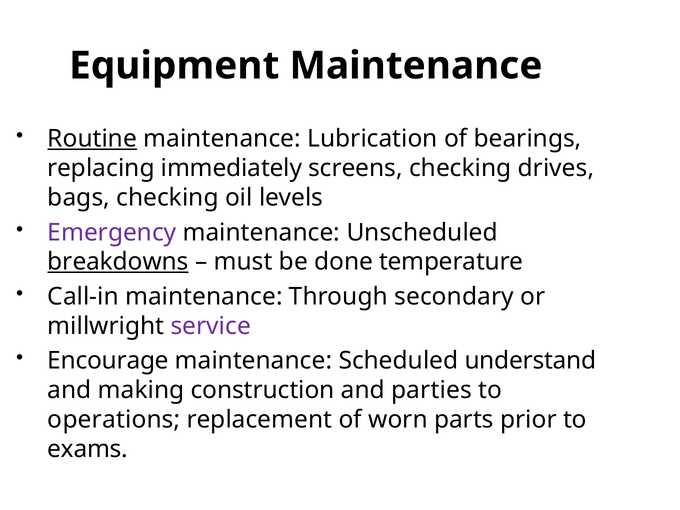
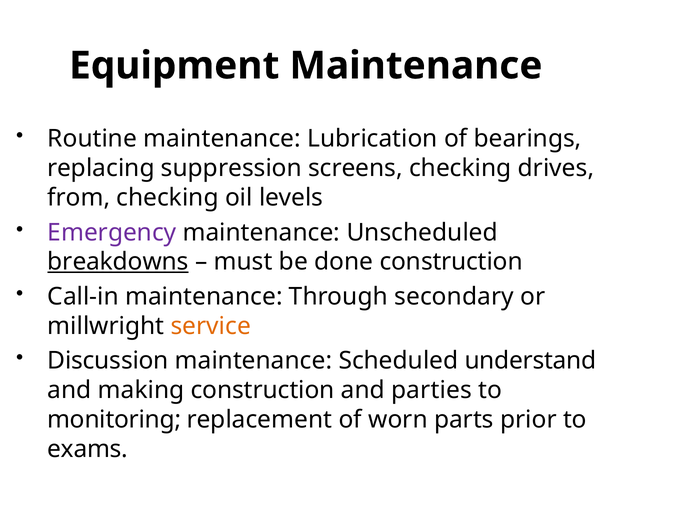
Routine underline: present -> none (92, 139)
immediately: immediately -> suppression (231, 168)
bags: bags -> from (79, 198)
done temperature: temperature -> construction (451, 262)
service colour: purple -> orange (211, 326)
Encourage: Encourage -> Discussion (108, 361)
operations: operations -> monitoring (114, 420)
